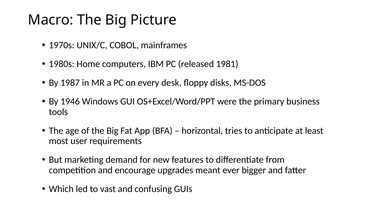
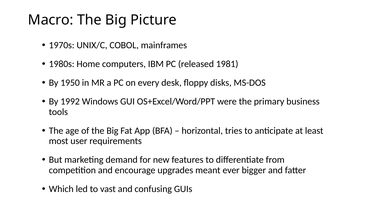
1987: 1987 -> 1950 (70, 83)
1946: 1946 -> 1992 (70, 101)
